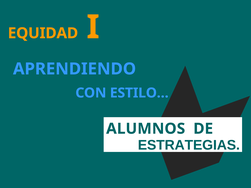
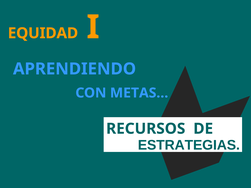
ESTILO…: ESTILO… -> METAS… (139, 93)
ALUMNOS: ALUMNOS -> RECURSOS (146, 129)
